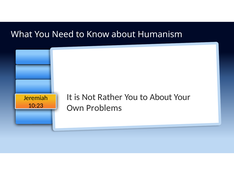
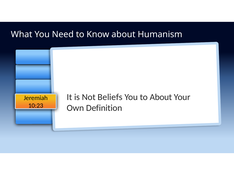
Rather: Rather -> Beliefs (110, 97)
Problems: Problems -> Definition (104, 108)
